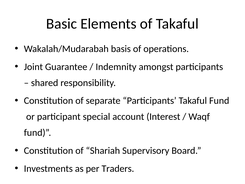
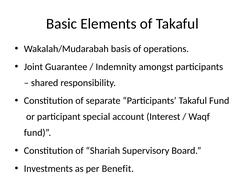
Traders: Traders -> Benefit (118, 168)
